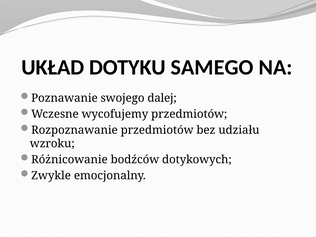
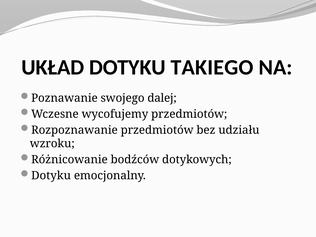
SAMEGO: SAMEGO -> TAKIEGO (212, 67)
Zwykle: Zwykle -> Dotyku (51, 176)
